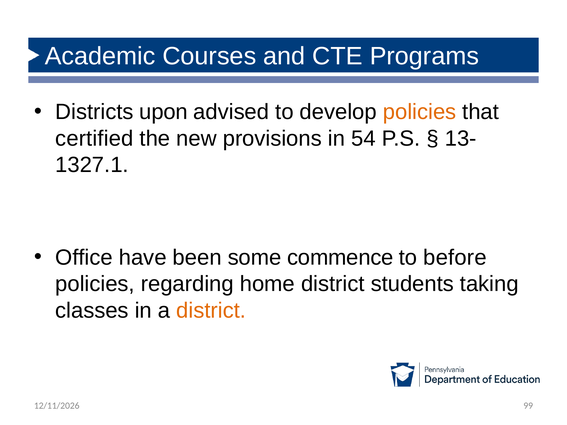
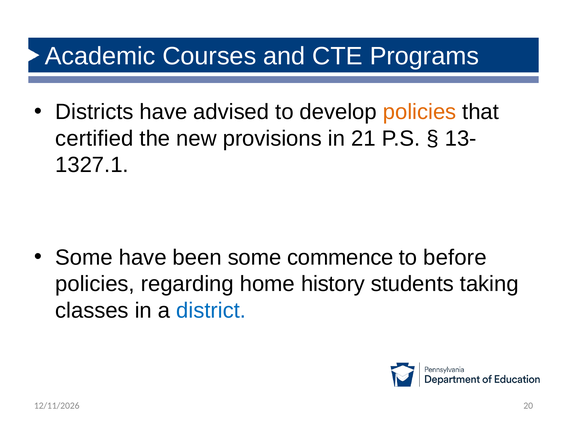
Districts upon: upon -> have (163, 112)
54: 54 -> 21 (363, 139)
Office: Office -> Some (84, 258)
home district: district -> history (333, 284)
district colour: orange -> blue (211, 311)
99: 99 -> 20 (528, 406)
